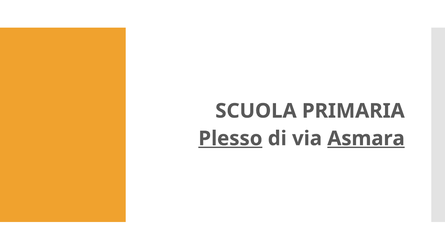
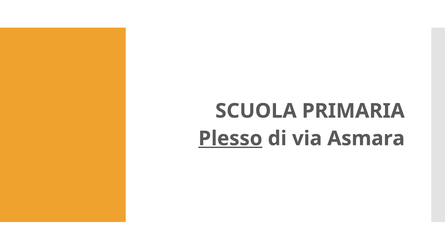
Asmara underline: present -> none (366, 139)
